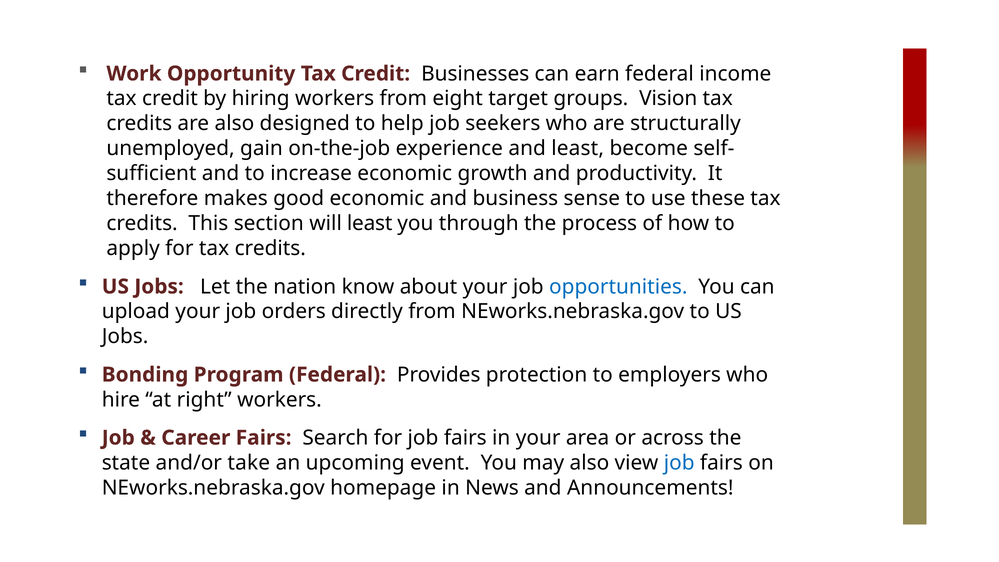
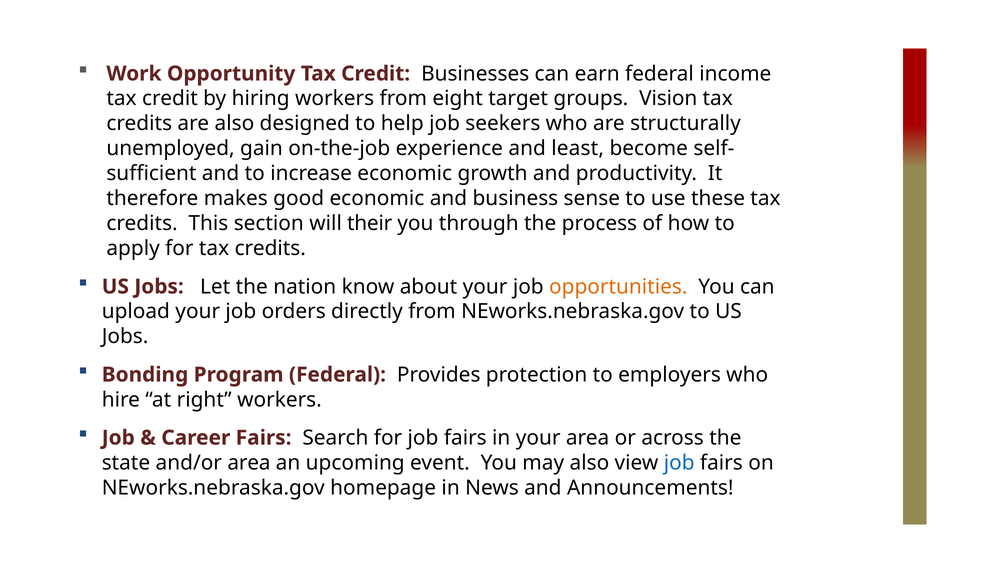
will least: least -> their (370, 224)
opportunities colour: blue -> orange (618, 287)
and/or take: take -> area (249, 463)
